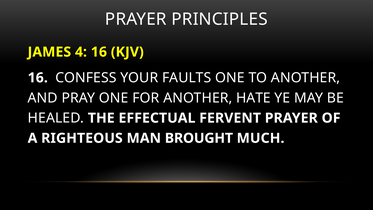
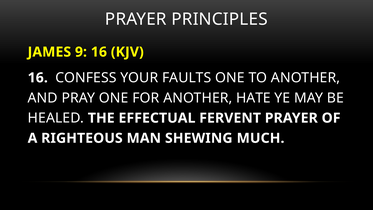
4: 4 -> 9 (81, 52)
BROUGHT: BROUGHT -> SHEWING (199, 138)
